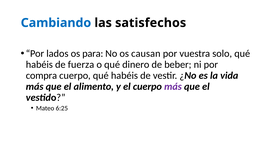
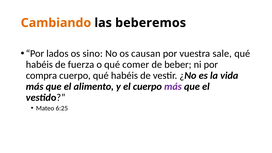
Cambiando colour: blue -> orange (56, 23)
satisfechos: satisfechos -> beberemos (151, 23)
para: para -> sino (93, 54)
solo: solo -> sale (222, 54)
dinero: dinero -> comer (136, 65)
